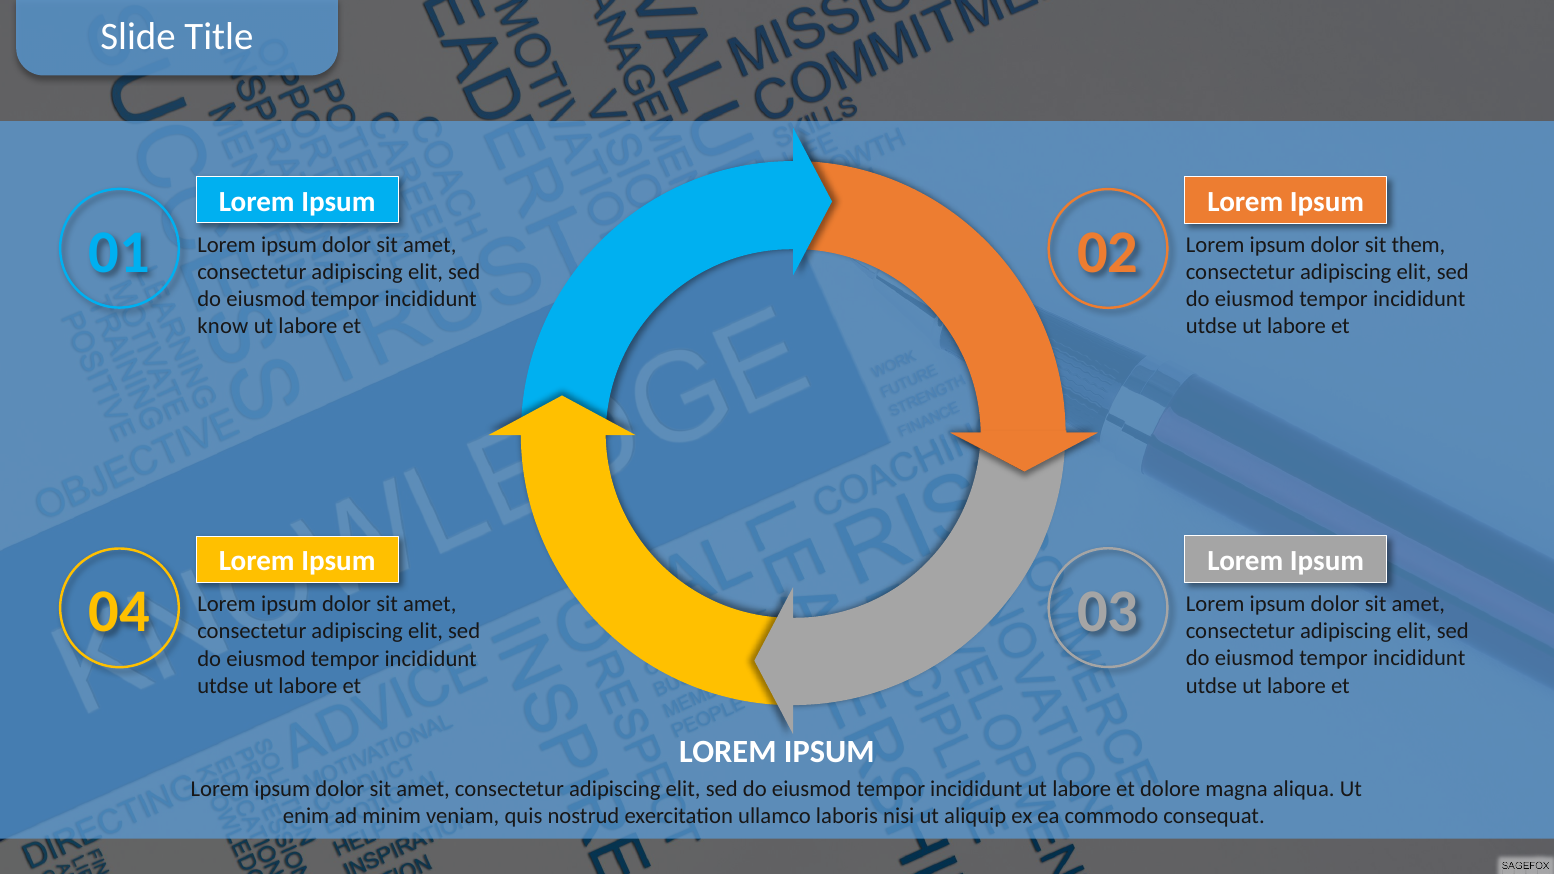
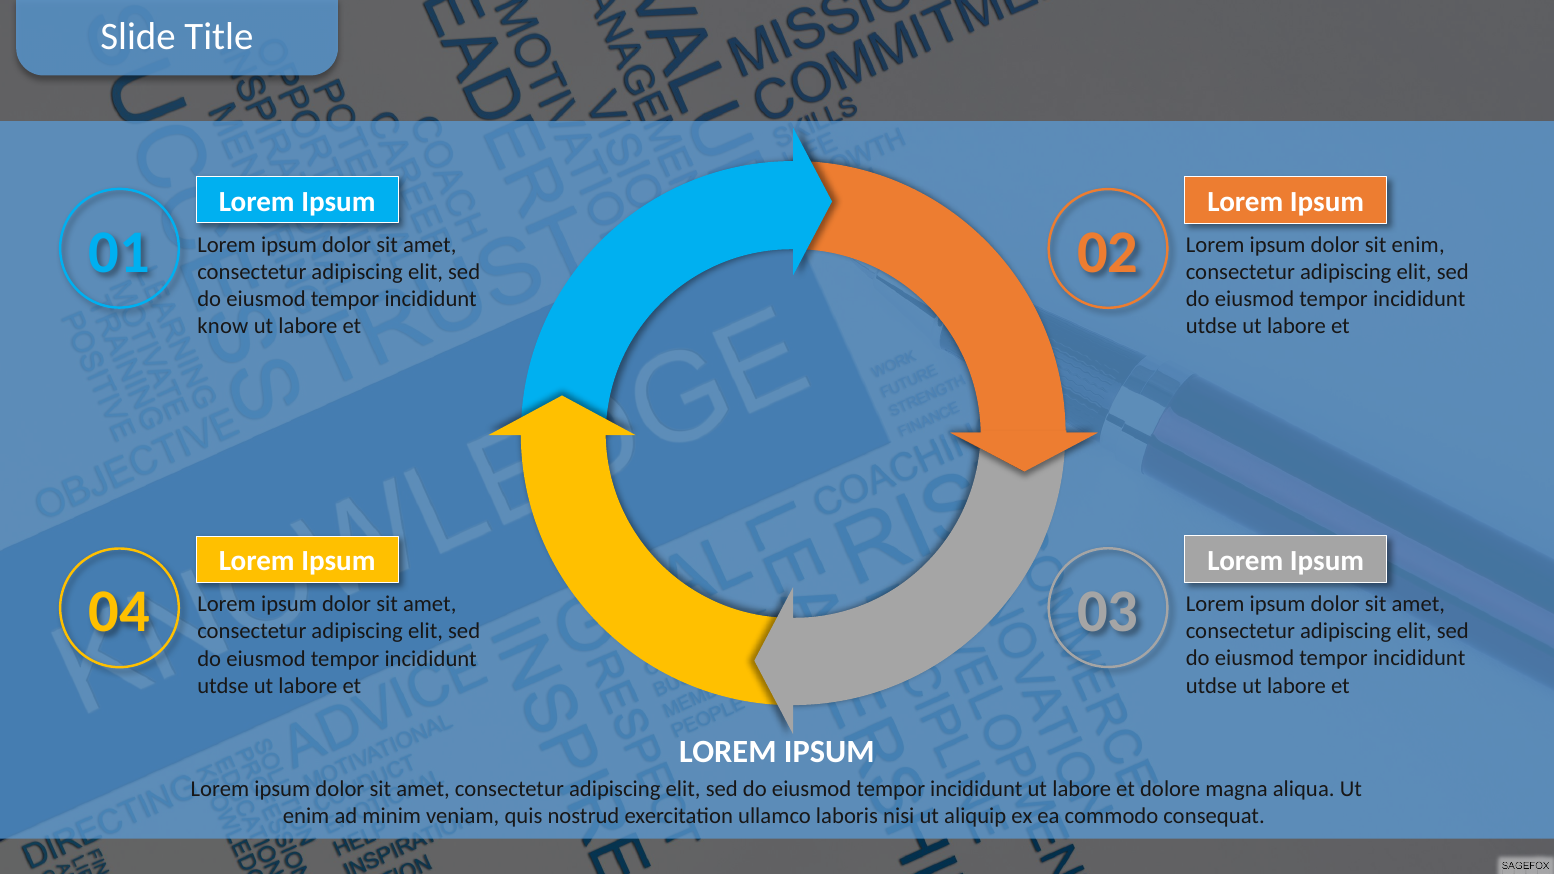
sit them: them -> enim (1418, 245)
